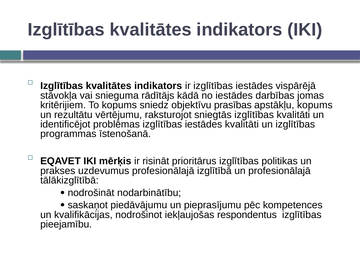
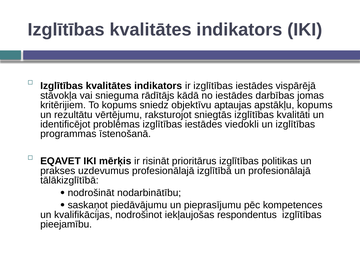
prasības: prasības -> aptaujas (233, 105)
iestādes kvalitāti: kvalitāti -> viedokli (242, 124)
